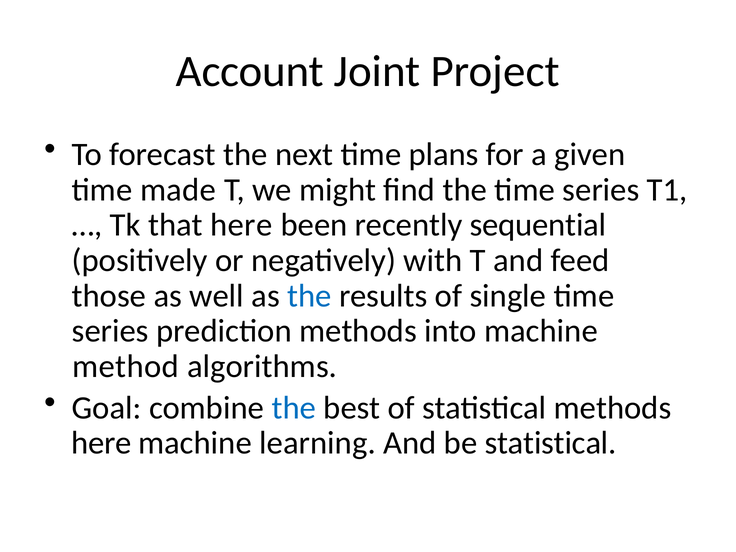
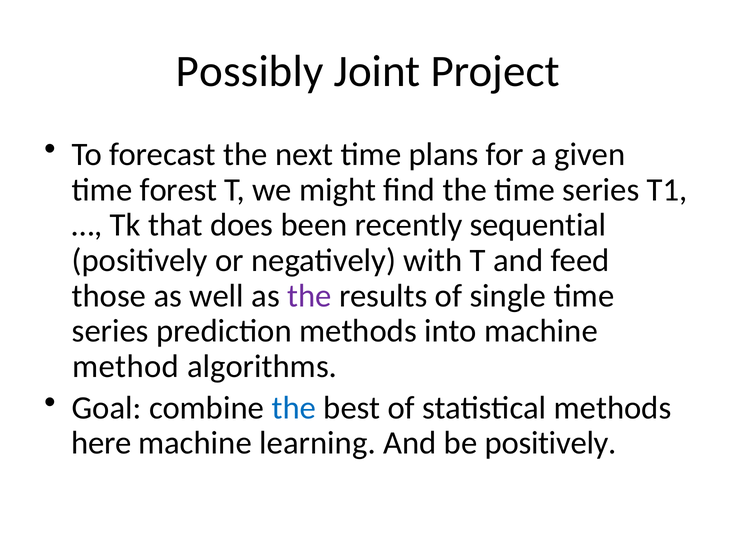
Account: Account -> Possibly (250, 71)
made: made -> forest (178, 190)
that here: here -> does (242, 225)
the colour: blue -> purple (309, 296)
be statistical: statistical -> positively (551, 443)
